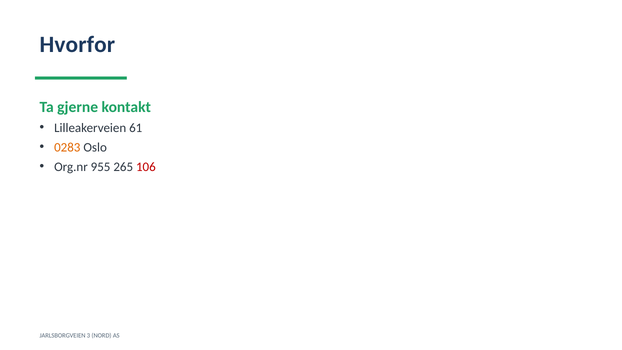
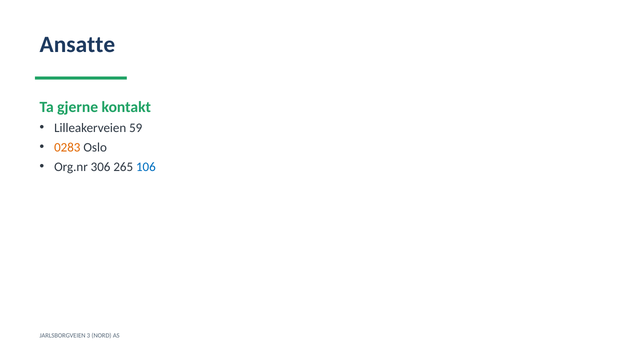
Hvorfor: Hvorfor -> Ansatte (77, 44)
61: 61 -> 59 (136, 128)
955: 955 -> 306 (101, 167)
106 colour: red -> blue (146, 167)
